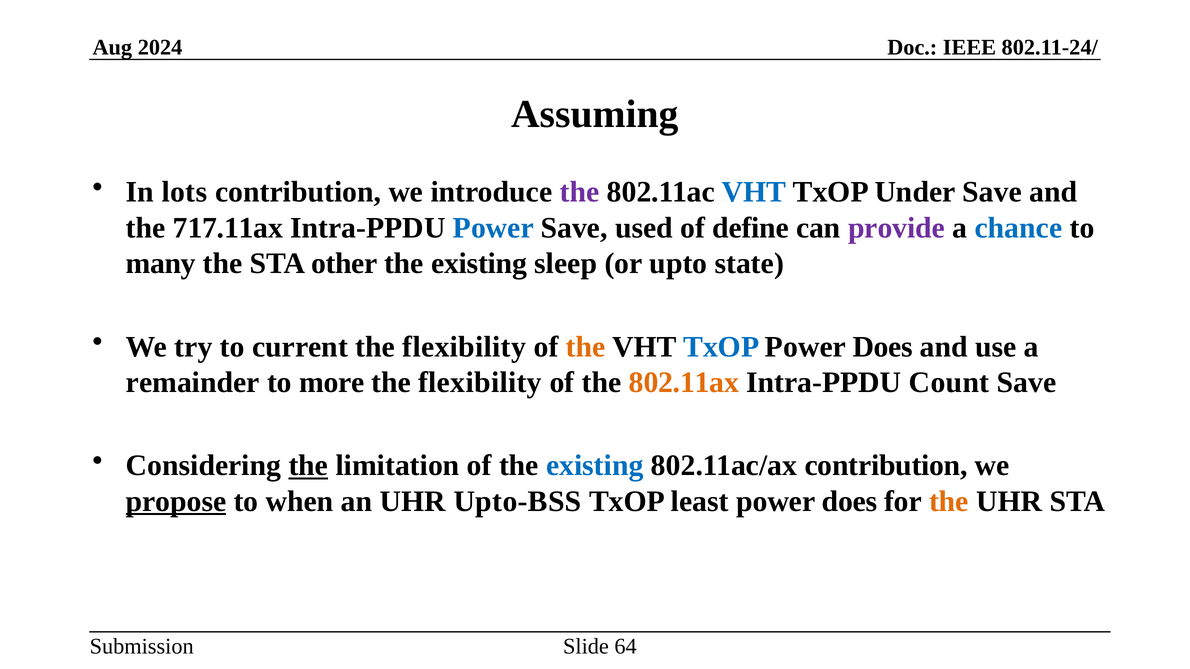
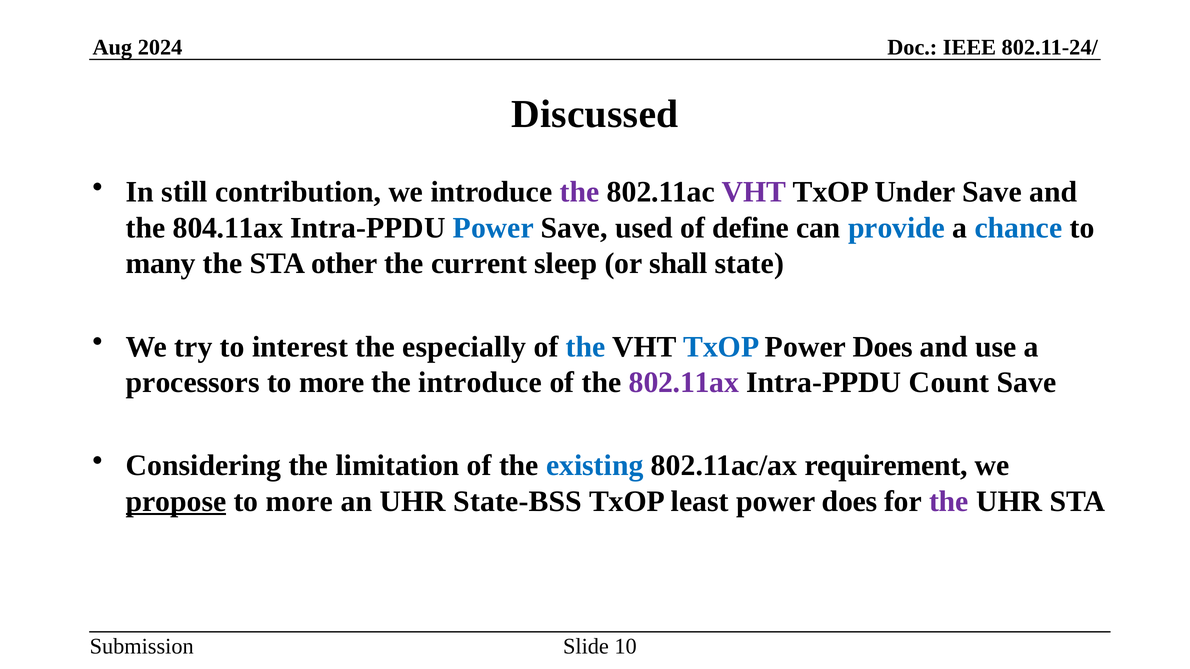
Assuming: Assuming -> Discussed (595, 114)
lots: lots -> still (185, 192)
VHT colour: blue -> purple (754, 192)
717.11ax: 717.11ax -> 804.11ax (228, 228)
provide colour: purple -> blue (897, 228)
existing: existing -> current (479, 264)
upto: upto -> shall (679, 264)
current: current -> interest (300, 347)
flexibility: flexibility -> especially (464, 347)
the colour: orange -> blue (586, 347)
remainder: remainder -> processors (193, 383)
flexibility: flexibility -> introduce (480, 383)
802.11ax colour: orange -> purple (684, 383)
the underline: present -> none (308, 466)
802.11ac/ax contribution: contribution -> requirement (886, 466)
when: when -> more (299, 502)
Upto-BSS: Upto-BSS -> State-BSS (518, 502)
the colour: orange -> purple (949, 502)
64: 64 -> 10 (626, 647)
